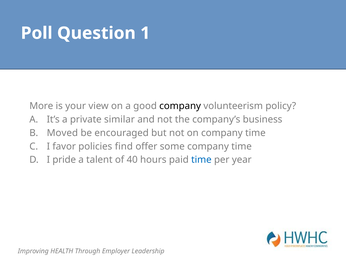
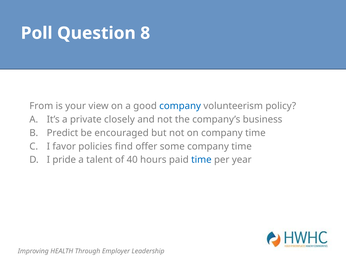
1: 1 -> 8 (145, 33)
More: More -> From (41, 106)
company colour: black -> blue (180, 106)
similar: similar -> closely (119, 120)
Moved: Moved -> Predict (62, 133)
